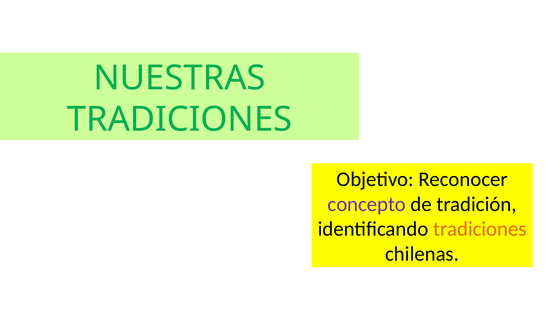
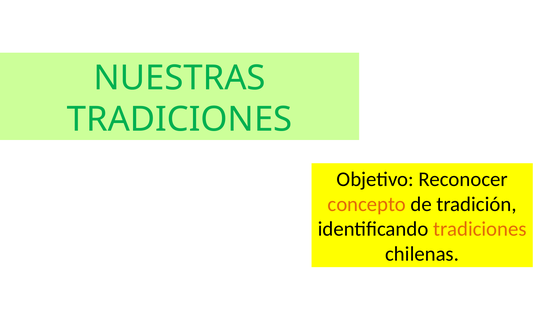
concepto colour: purple -> orange (367, 204)
